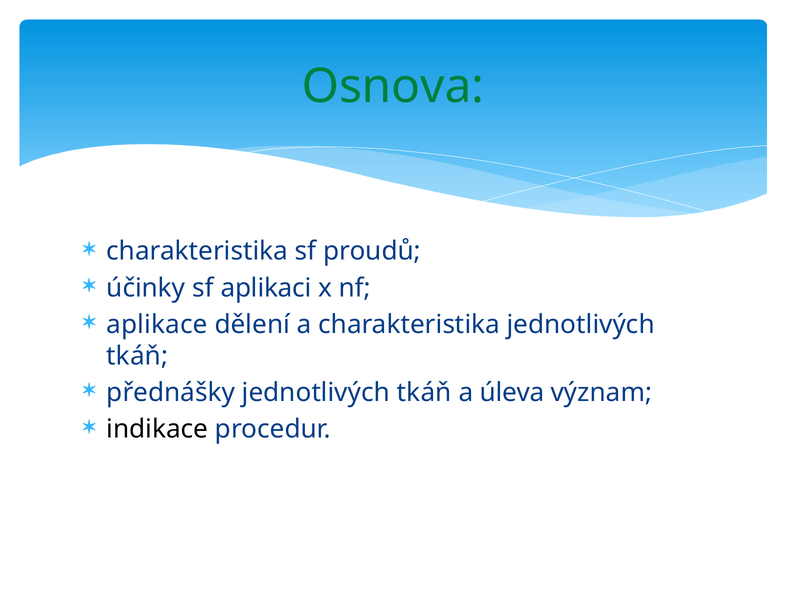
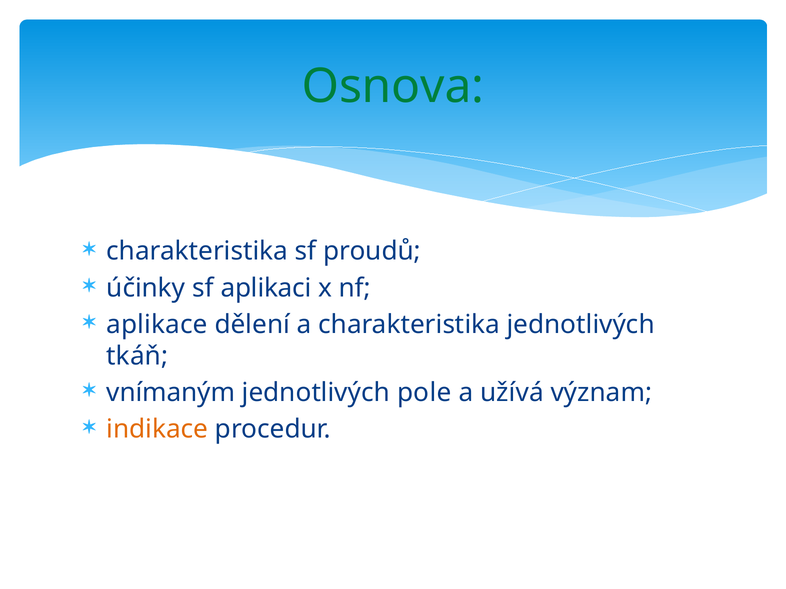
přednášky: přednášky -> vnímaným (171, 393)
tkáň: tkáň -> pole (424, 393)
úleva: úleva -> užívá (512, 393)
indikace colour: black -> orange (157, 430)
